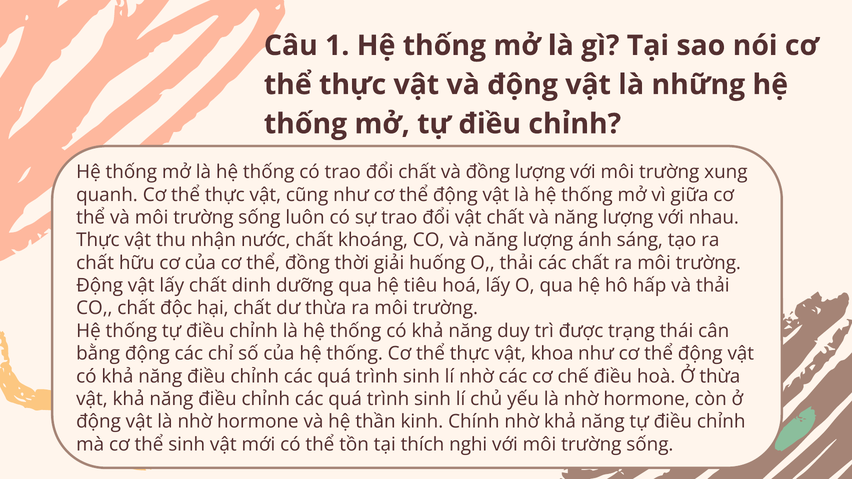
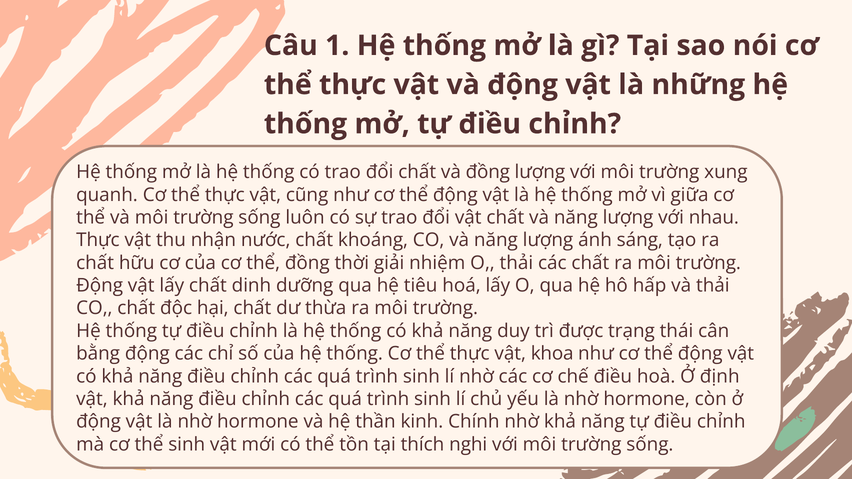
huống: huống -> nhiệm (437, 263)
Ở thừa: thừa -> định (720, 377)
